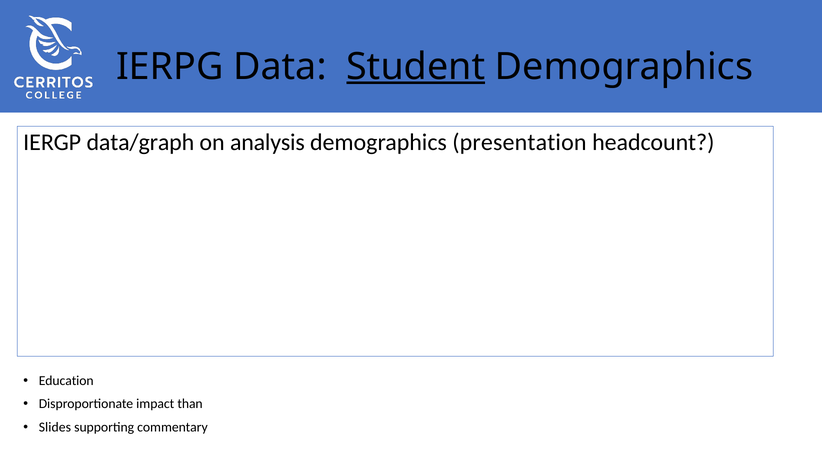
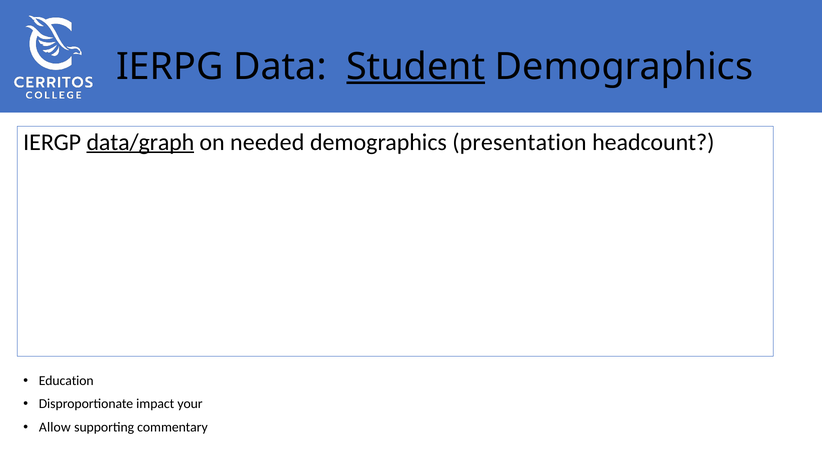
data/graph underline: none -> present (140, 142)
analysis: analysis -> needed (267, 142)
than: than -> your (190, 404)
Slides: Slides -> Allow (55, 428)
